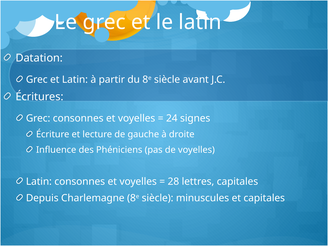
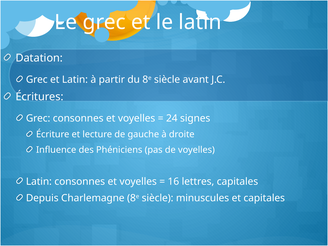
28: 28 -> 16 (173, 181)
